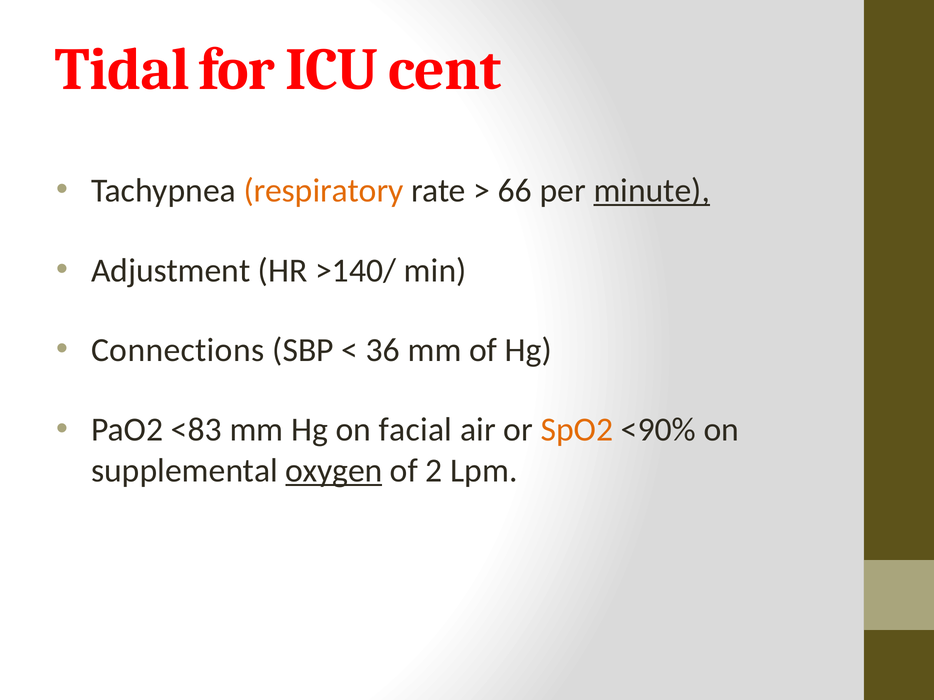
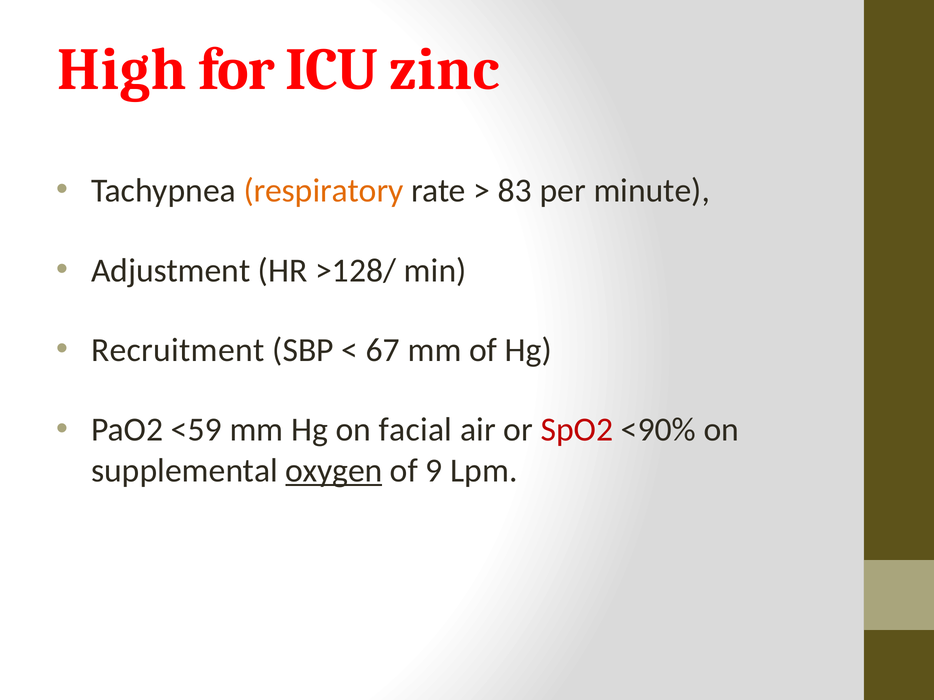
Tidal: Tidal -> High (122, 70)
cent: cent -> zinc (444, 70)
66: 66 -> 83 (515, 191)
minute underline: present -> none (652, 191)
>140/: >140/ -> >128/ (356, 271)
Connections: Connections -> Recruitment (178, 350)
36: 36 -> 67 (383, 350)
<83: <83 -> <59 (196, 430)
SpO2 colour: orange -> red (577, 430)
2: 2 -> 9 (434, 471)
